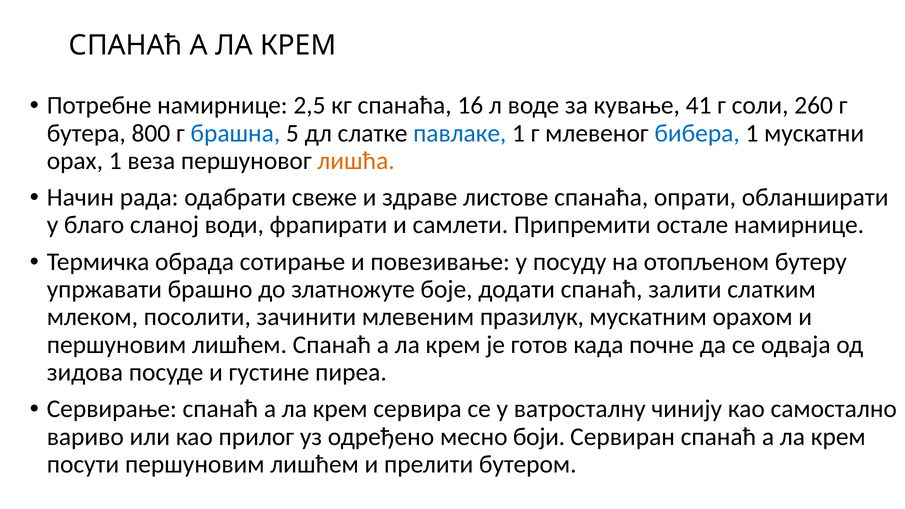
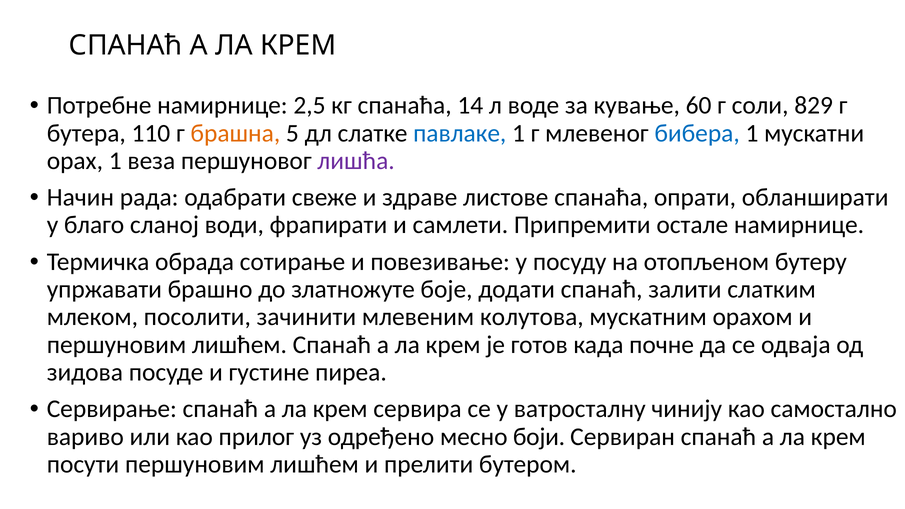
16: 16 -> 14 (470, 106)
41: 41 -> 60 (699, 106)
260: 260 -> 829 (814, 106)
800: 800 -> 110 (151, 133)
брашна colour: blue -> orange (235, 133)
лишћа colour: orange -> purple (356, 161)
празилук: празилук -> колутова (532, 317)
